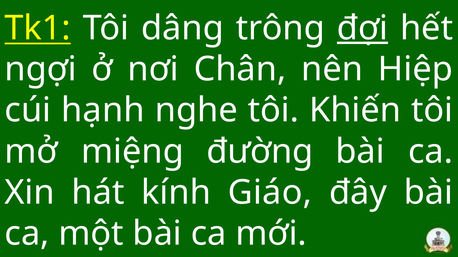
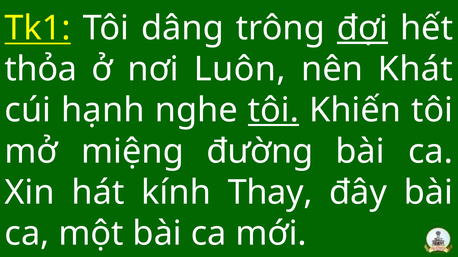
ngợi: ngợi -> thỏa (41, 69)
Chân: Chân -> Luôn (240, 69)
Hiệp: Hiệp -> Khát (415, 69)
tôi underline: none -> present (273, 111)
Giáo: Giáo -> Thay (270, 193)
